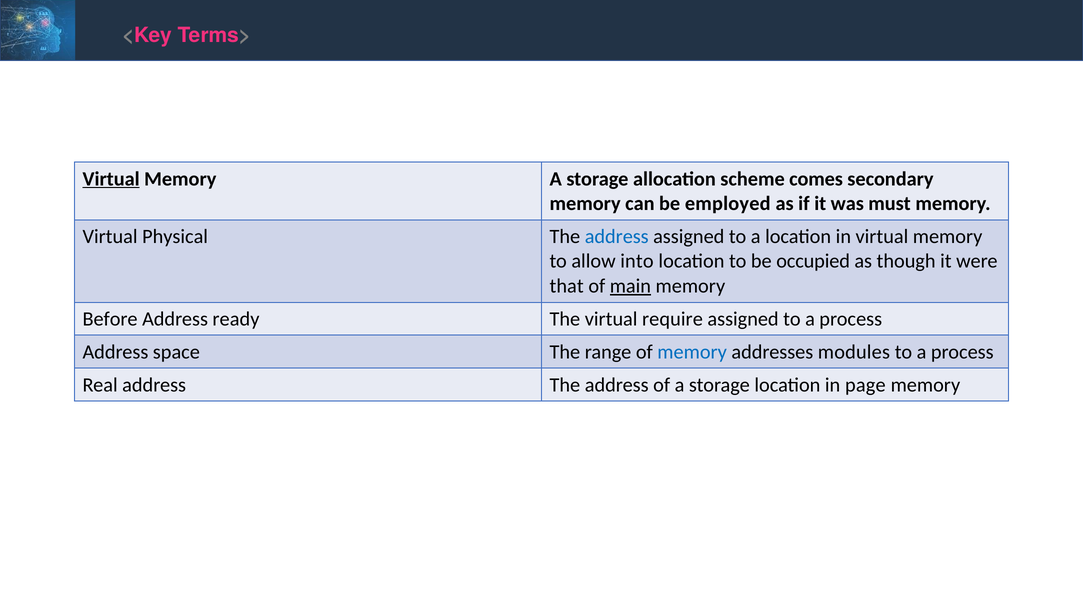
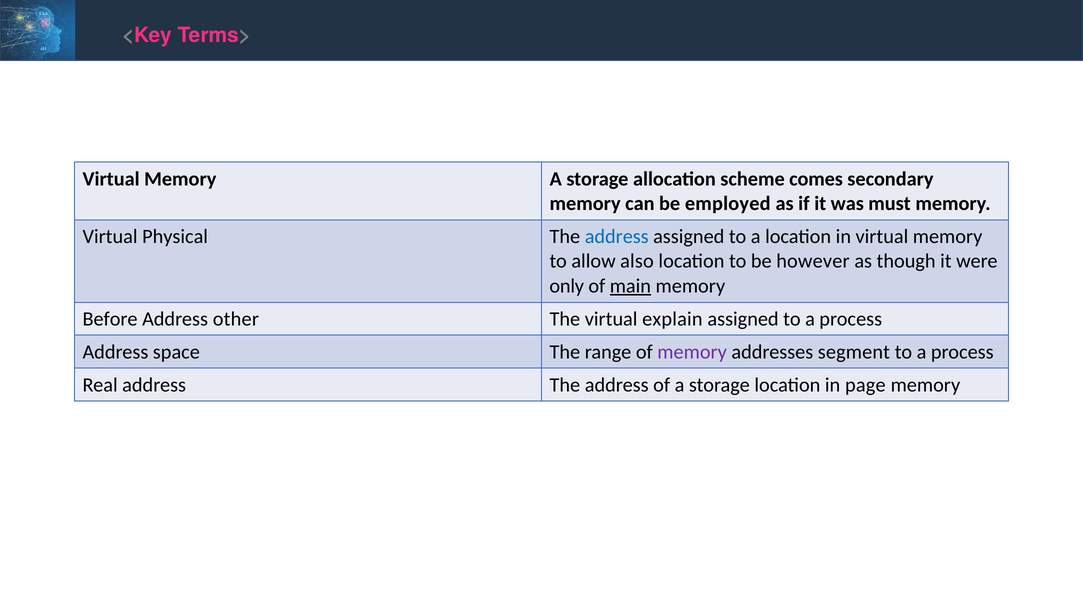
Virtual underline: present -> none (111, 179)
into: into -> also (637, 261)
occupied: occupied -> however (813, 261)
that: that -> only (567, 286)
ready: ready -> other (236, 319)
require: require -> explain (672, 319)
memory colour: blue -> purple (692, 352)
modules: modules -> segment (854, 352)
